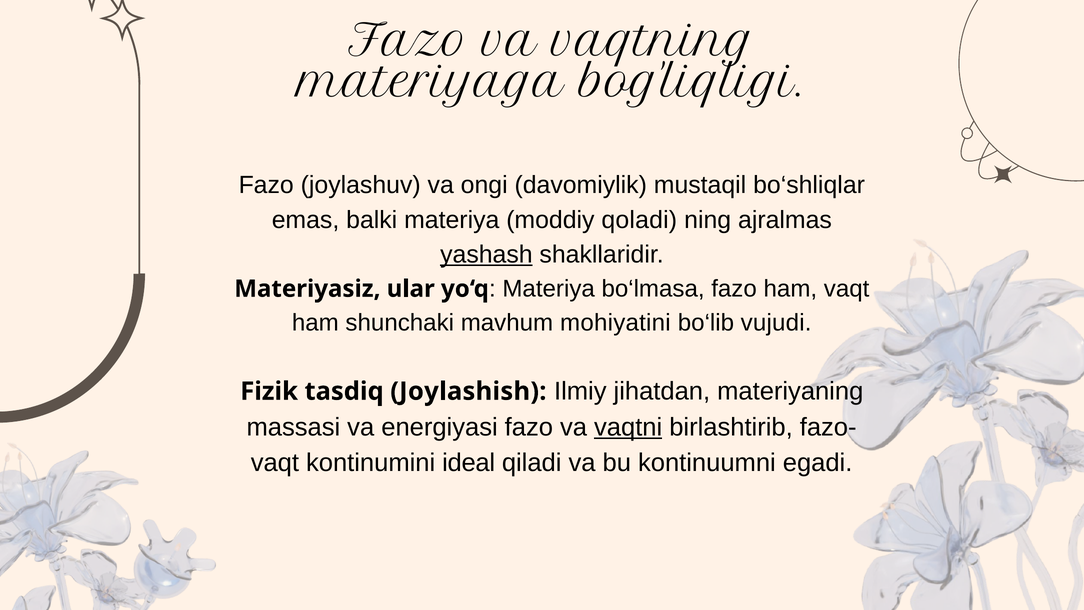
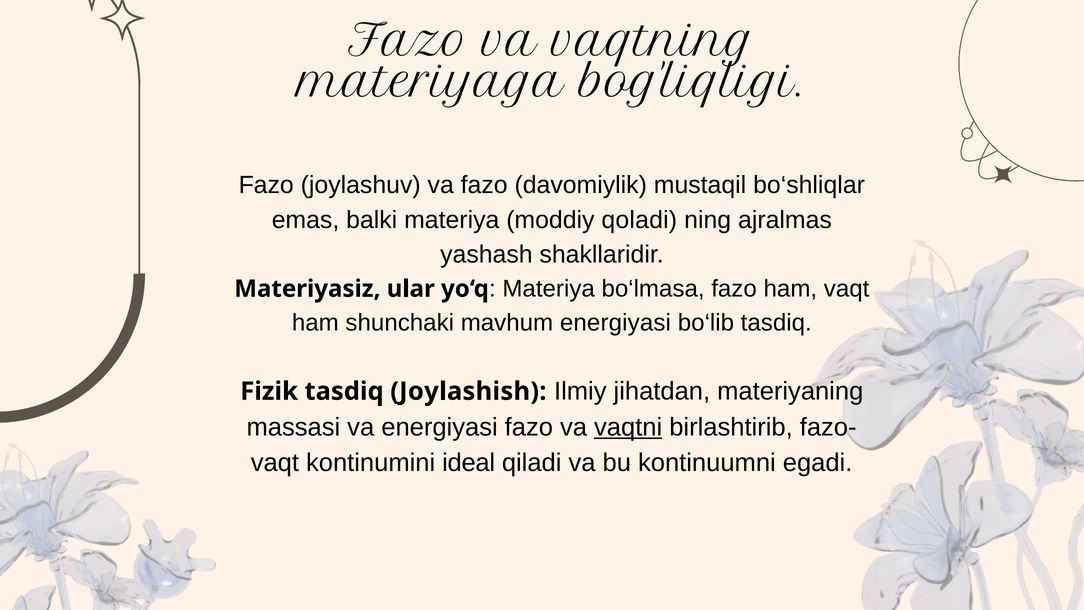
va ongi: ongi -> fazo (484, 185)
yashash underline: present -> none (486, 255)
mavhum mohiyatini: mohiyatini -> energiyasi (615, 322)
bo‘lib vujudi: vujudi -> tasdiq (776, 322)
